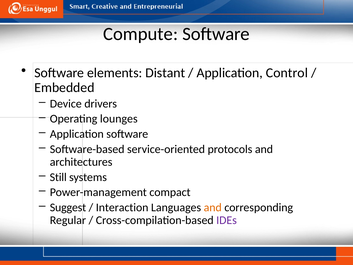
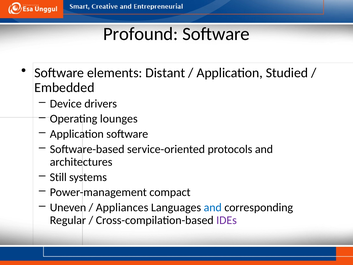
Compute: Compute -> Profound (141, 34)
Control: Control -> Studied (287, 73)
Suggest: Suggest -> Uneven (68, 207)
Interaction: Interaction -> Appliances (122, 207)
and colour: orange -> blue (213, 207)
